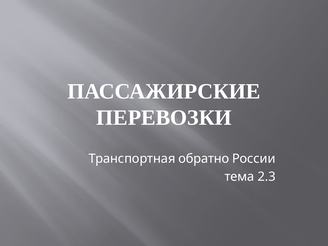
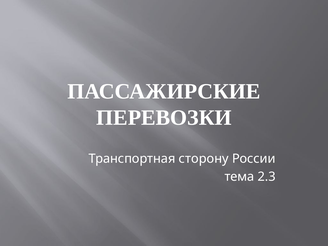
обратно: обратно -> сторону (204, 159)
